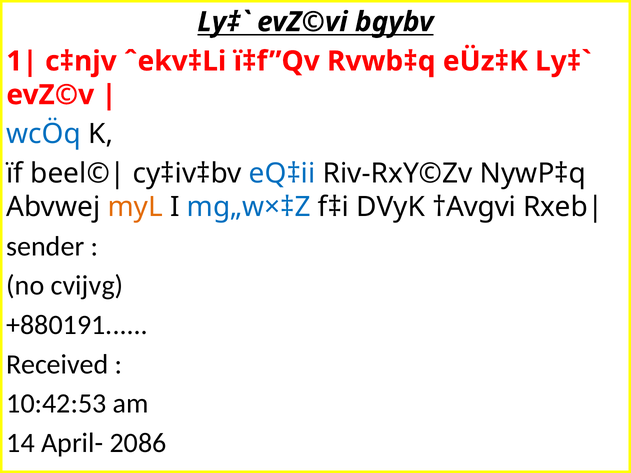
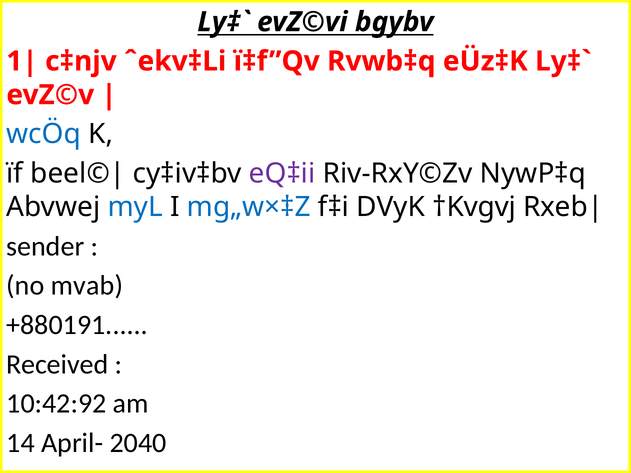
eQ‡ii colour: blue -> purple (282, 174)
myL colour: orange -> blue (135, 207)
†Avgvi: †Avgvi -> †Kvgvj (474, 207)
cvijvg: cvijvg -> mvab (87, 286)
10:42:53: 10:42:53 -> 10:42:92 (56, 404)
2086: 2086 -> 2040 (138, 443)
